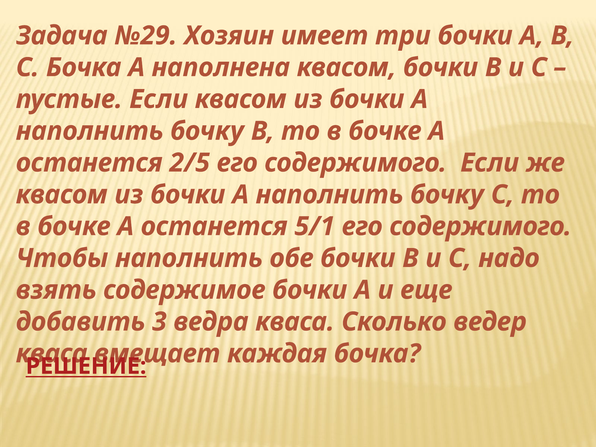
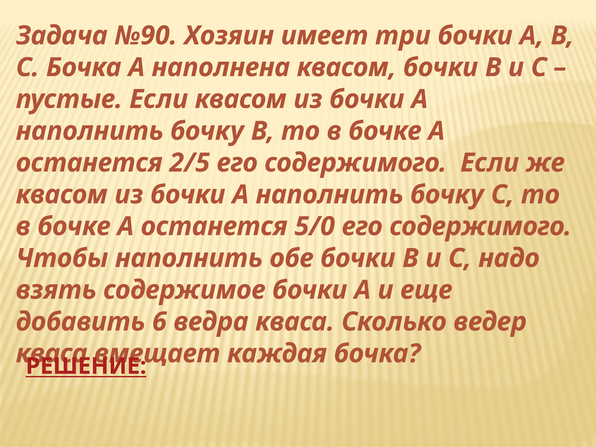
№29: №29 -> №90 (146, 36)
5/1: 5/1 -> 5/0 (315, 226)
3: 3 -> 6 (159, 322)
